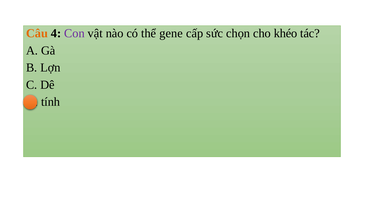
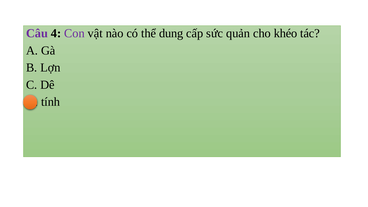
Câu colour: orange -> purple (37, 33)
gene: gene -> dung (171, 33)
chọn: chọn -> quản (238, 33)
